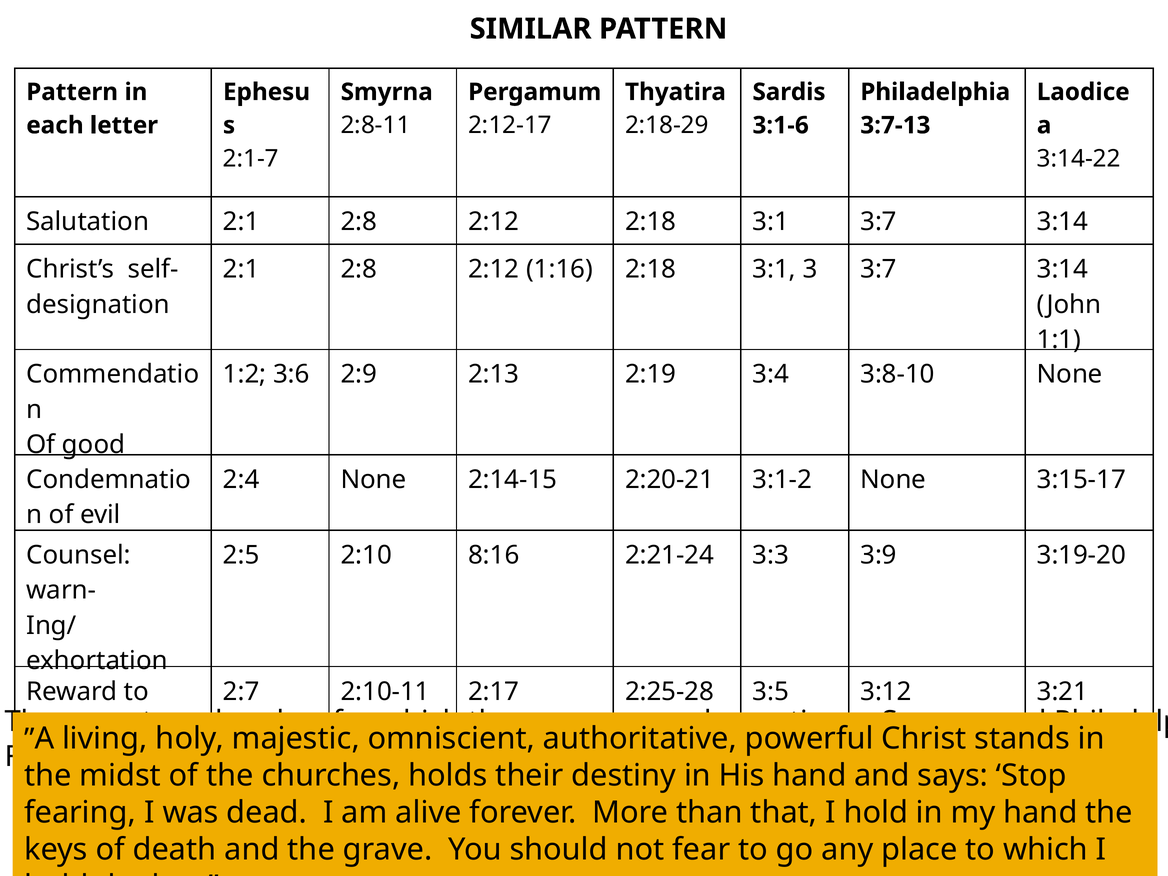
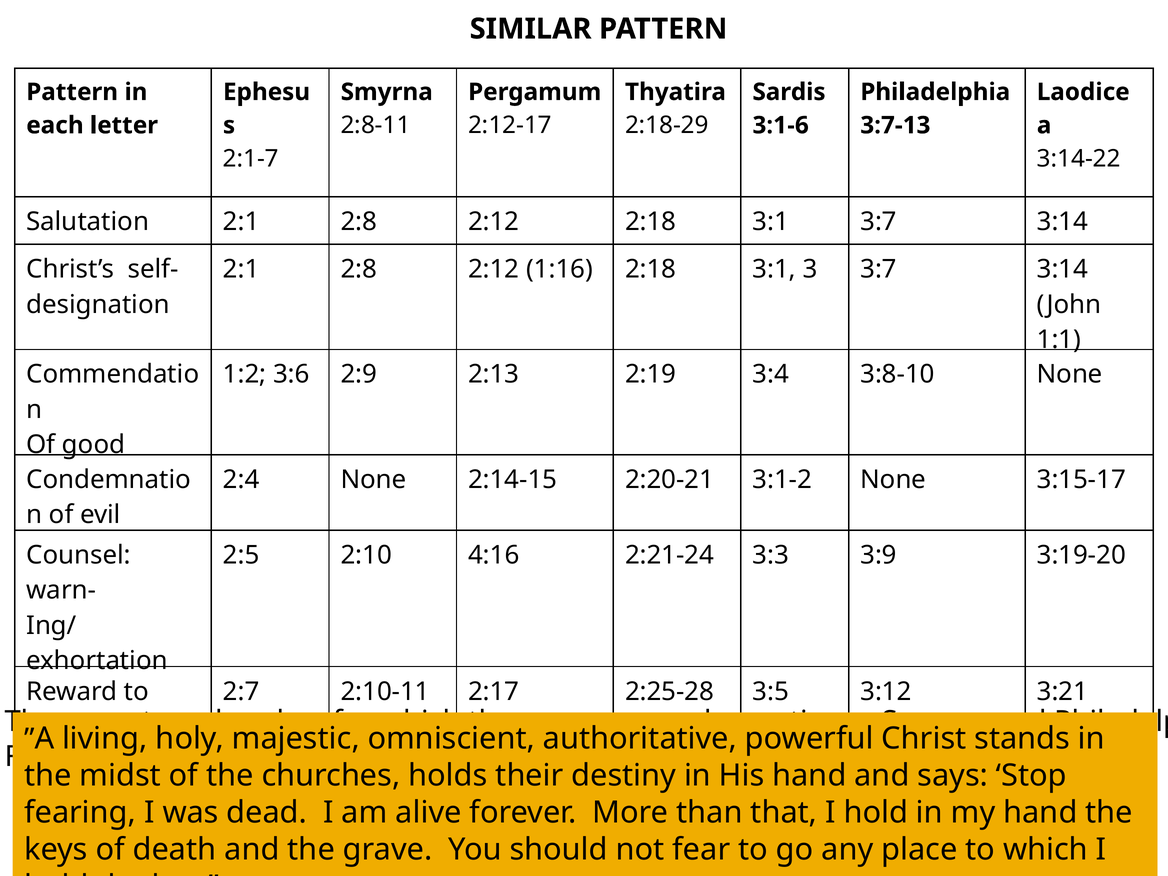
8:16: 8:16 -> 4:16 (494, 555)
